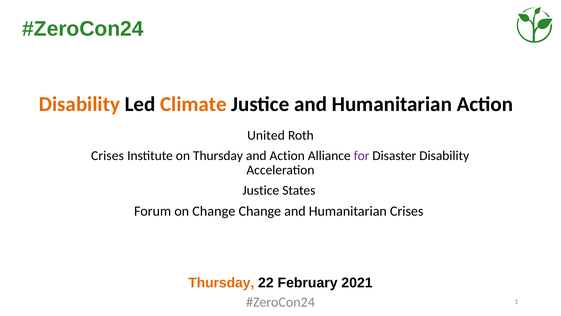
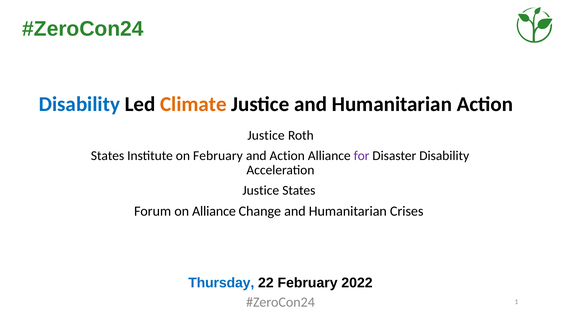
Disability colour: orange -> blue (79, 104)
United: United -> Justice (266, 135)
Crises: Crises -> States (108, 155)
on Thursday: Thursday -> February (218, 155)
on Change: Change -> Alliance (214, 211)
Thursday colour: orange -> blue (221, 282)
2021: 2021 -> 2022 (357, 282)
